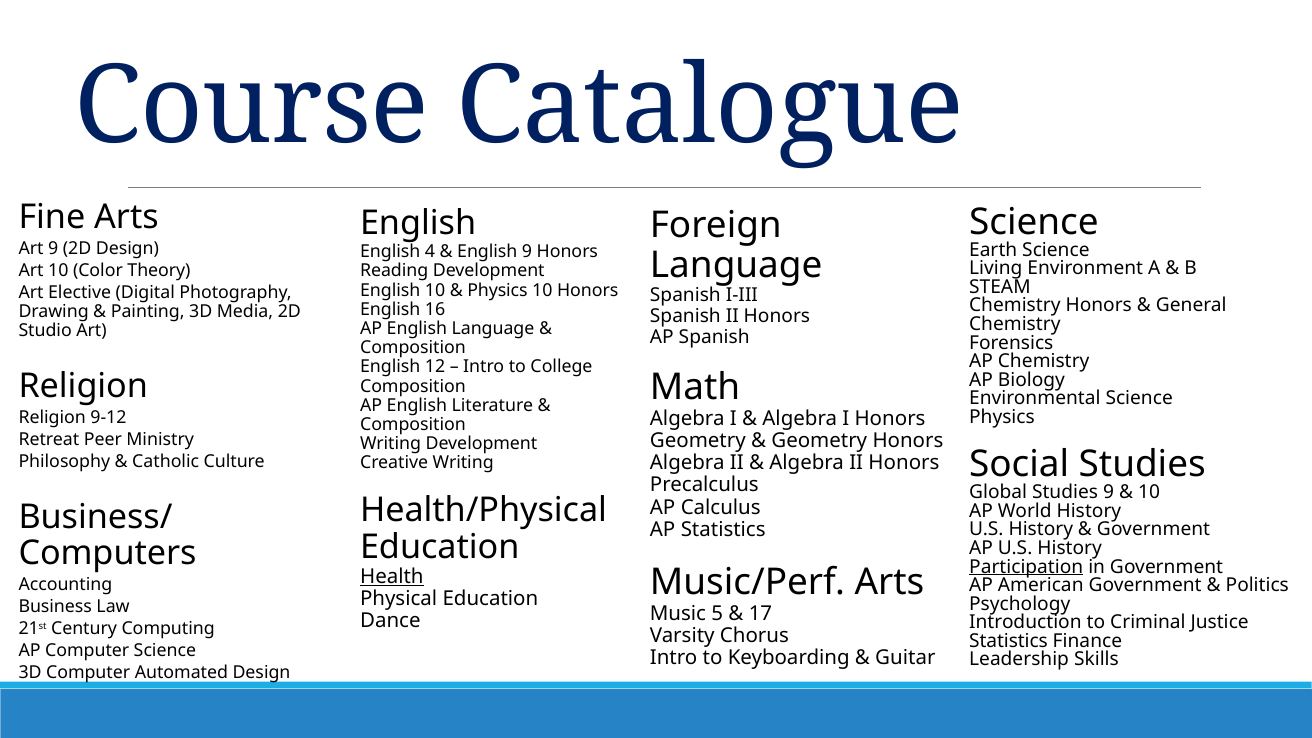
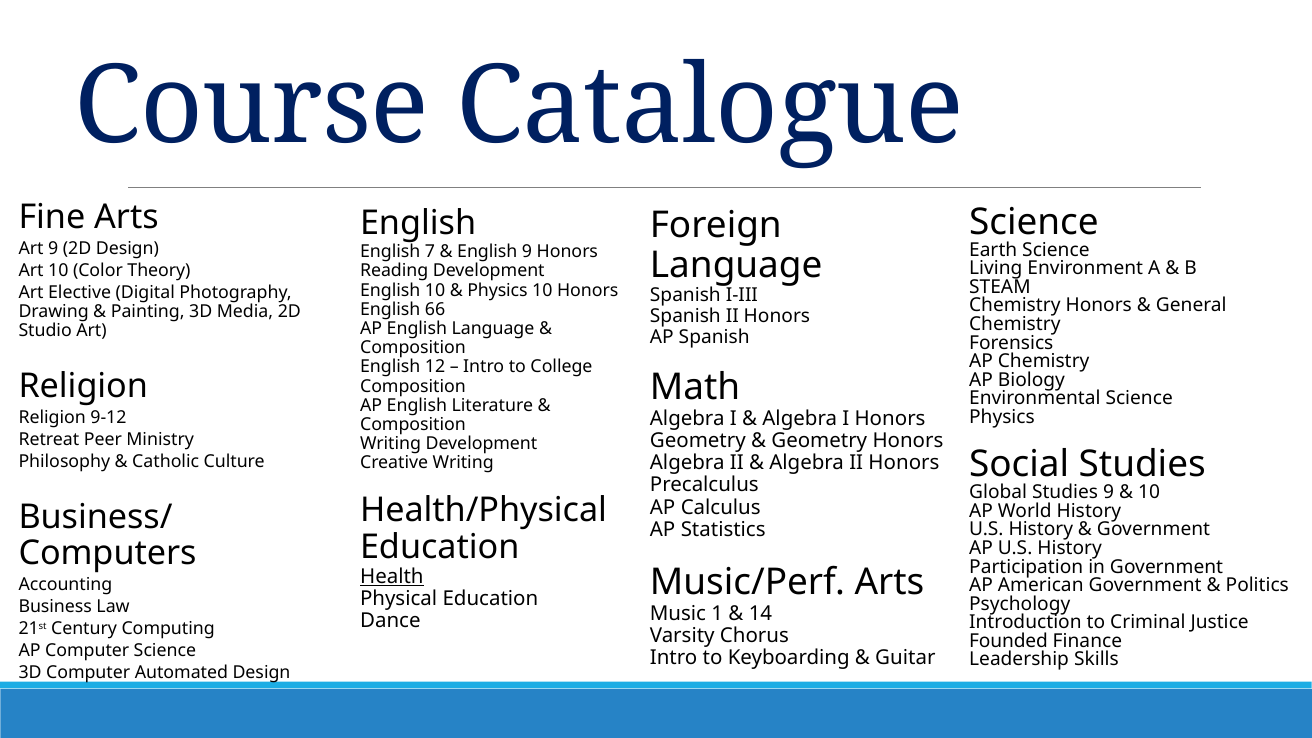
4: 4 -> 7 (430, 252)
16: 16 -> 66 (435, 309)
Participation underline: present -> none (1026, 567)
5: 5 -> 1 (717, 614)
17: 17 -> 14 (760, 614)
Statistics: Statistics -> Founded (1009, 641)
